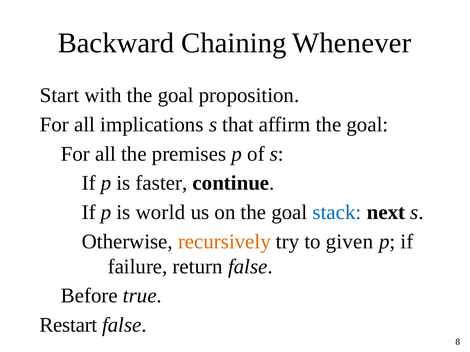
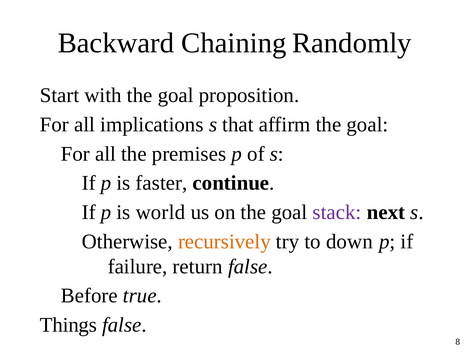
Whenever: Whenever -> Randomly (352, 43)
stack colour: blue -> purple (337, 213)
given: given -> down (350, 242)
Restart: Restart -> Things (68, 325)
